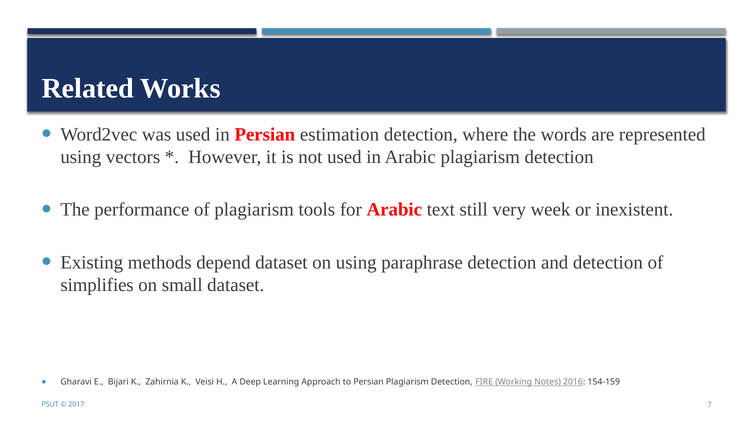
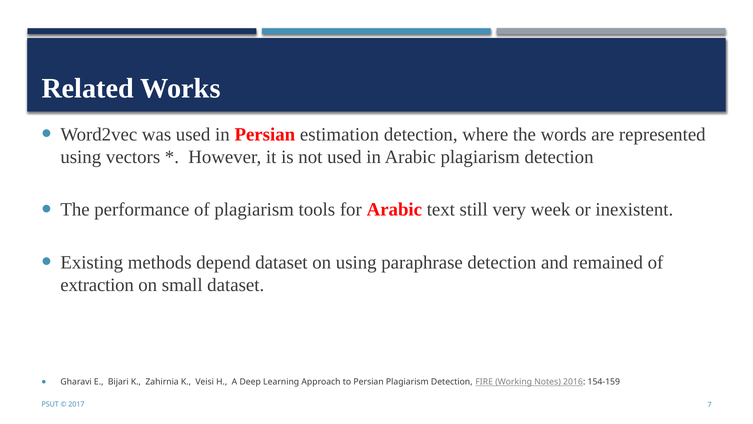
and detection: detection -> remained (608, 262)
simplifies: simplifies -> extraction (97, 285)
